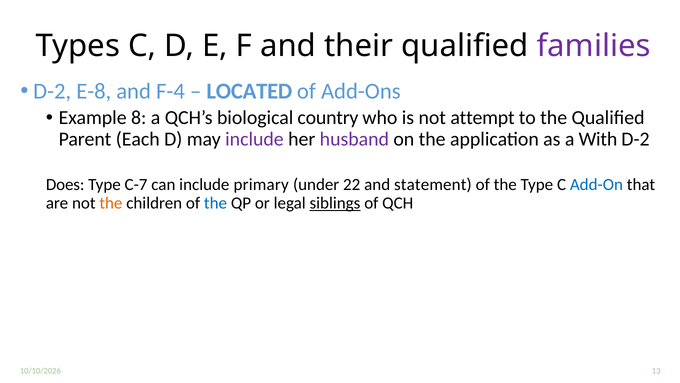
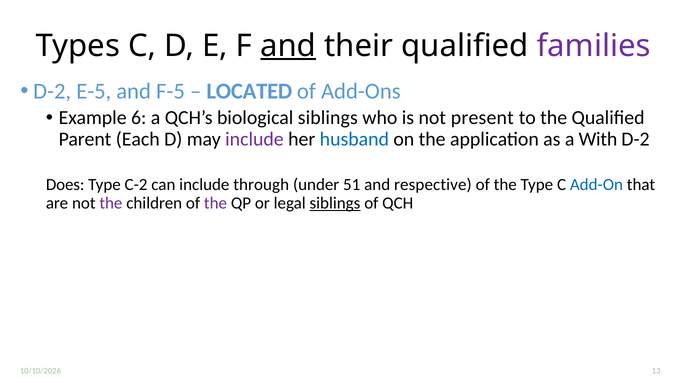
and underline: none -> present (288, 46)
E-8: E-8 -> E-5 (94, 91)
F-4: F-4 -> F-5 (170, 91)
8: 8 -> 6 (139, 118)
biological country: country -> siblings (328, 118)
attempt: attempt -> present (482, 118)
husband colour: purple -> blue (354, 139)
C-7: C-7 -> C-2 (136, 184)
primary: primary -> through (261, 184)
22: 22 -> 51 (352, 184)
statement: statement -> respective (433, 184)
the colour: orange -> purple (111, 203)
the colour: blue -> purple (216, 203)
